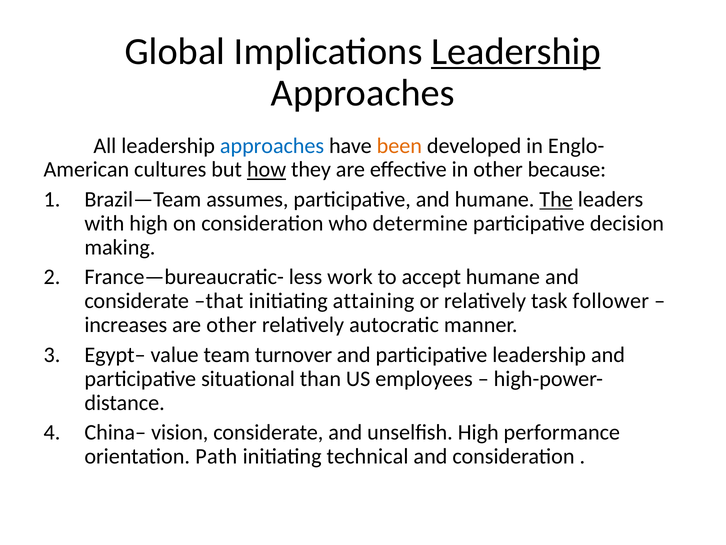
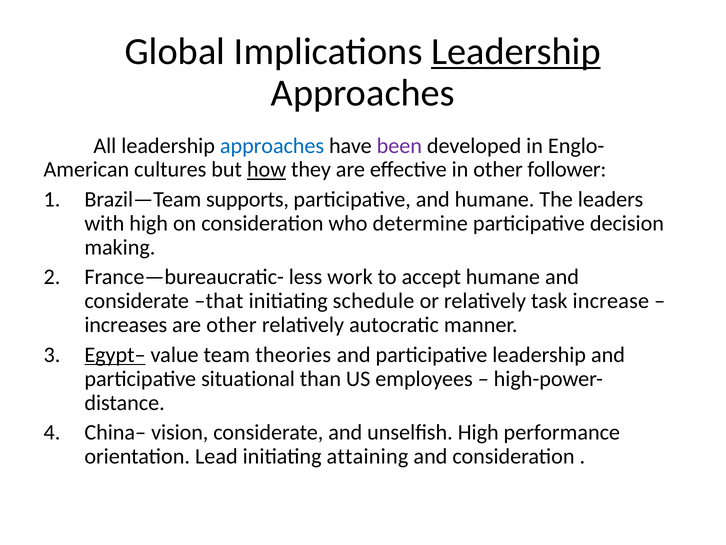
been colour: orange -> purple (399, 146)
because: because -> follower (567, 169)
assumes: assumes -> supports (247, 199)
The underline: present -> none (556, 199)
attaining: attaining -> schedule (374, 301)
follower: follower -> increase (611, 301)
Egypt– underline: none -> present (115, 355)
turnover: turnover -> theories (293, 355)
Path: Path -> Lead (216, 456)
technical: technical -> attaining (367, 456)
